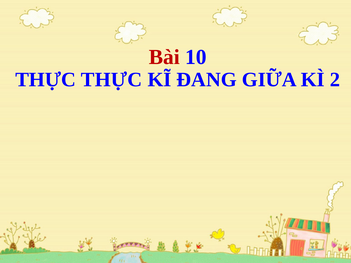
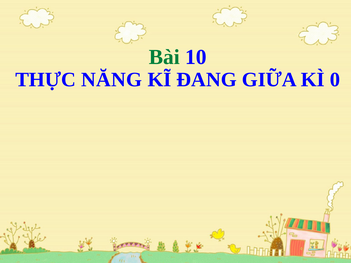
Bài colour: red -> green (164, 57)
THỰC THỰC: THỰC -> NĂNG (112, 80)
2: 2 -> 0 (335, 80)
